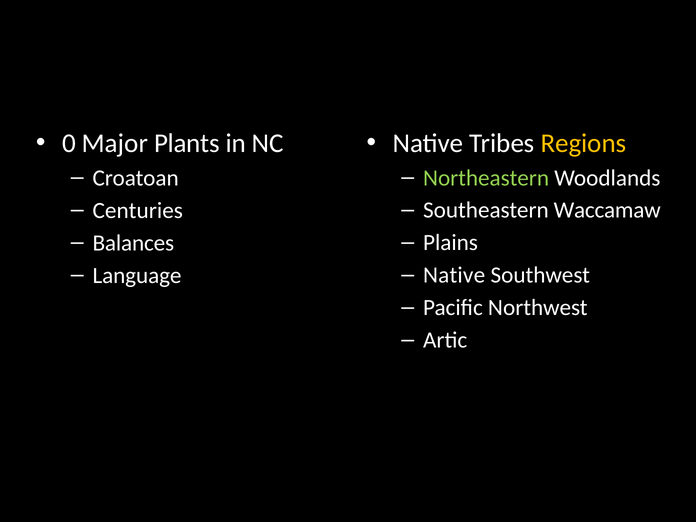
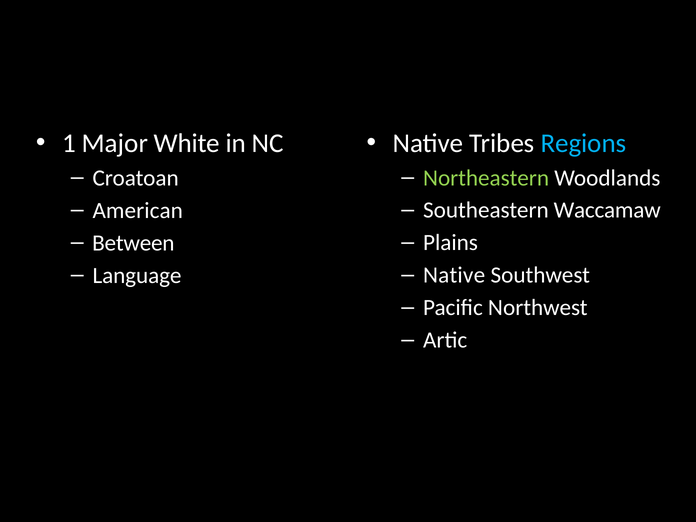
Regions colour: yellow -> light blue (583, 143)
0: 0 -> 1 (69, 143)
Plants: Plants -> White (187, 143)
Centuries: Centuries -> American (138, 210)
Balances: Balances -> Between (133, 243)
